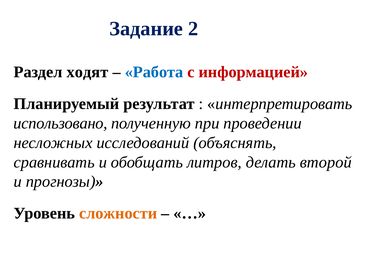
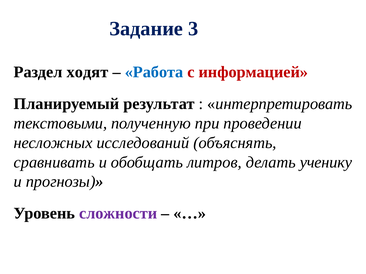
2: 2 -> 3 (193, 29)
использовано: использовано -> текстовыми (60, 123)
второй: второй -> ученику (326, 162)
сложности colour: orange -> purple (118, 214)
